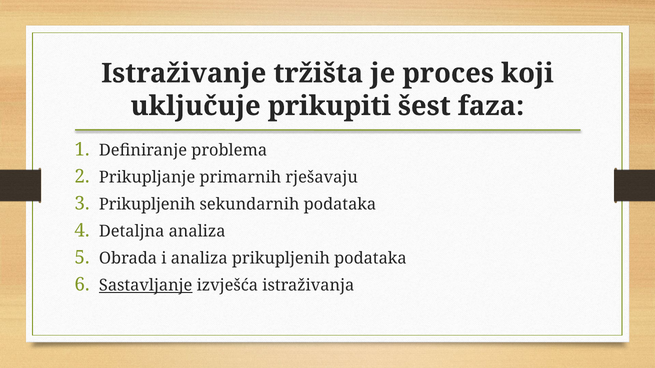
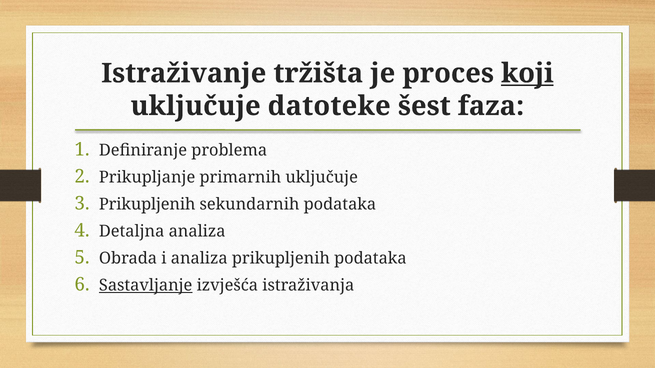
koji underline: none -> present (527, 73)
prikupiti: prikupiti -> datoteke (329, 106)
primarnih rješavaju: rješavaju -> uključuje (322, 178)
